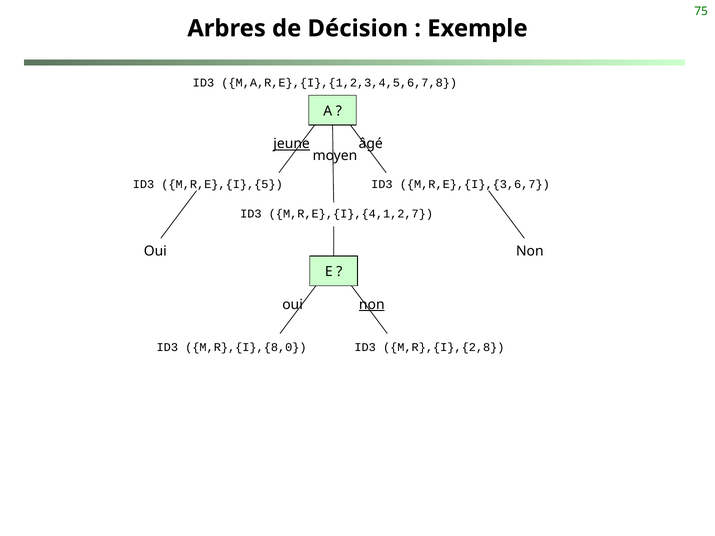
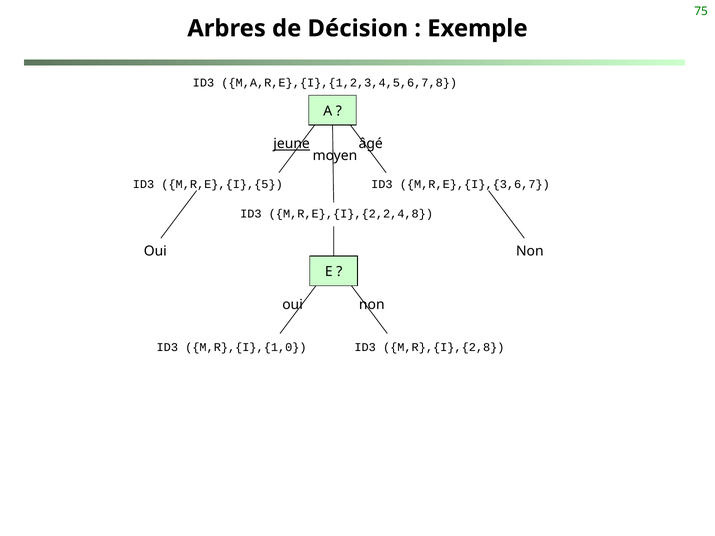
M,R,E},{I},{4,1,2,7: M,R,E},{I},{4,1,2,7 -> M,R,E},{I},{2,2,4,8 (351, 214)
non underline: present -> none (372, 305)
M,R},{I},{8,0: M,R},{I},{8,0 -> M,R},{I},{1,0 (246, 347)
